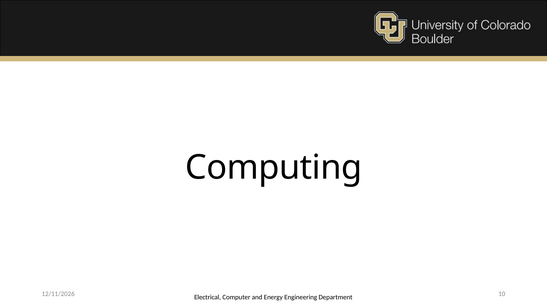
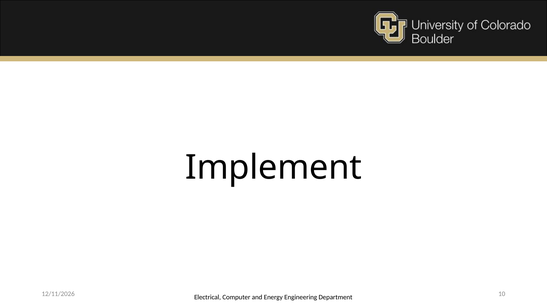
Computing: Computing -> Implement (274, 168)
